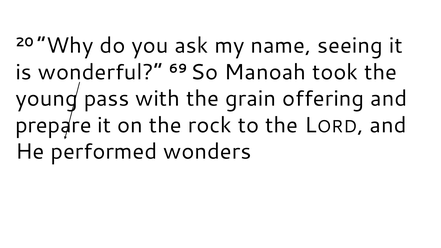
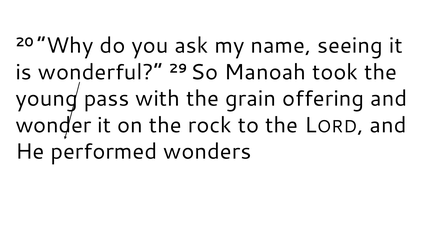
69: 69 -> 29 (178, 69)
prepare: prepare -> wonder (53, 125)
